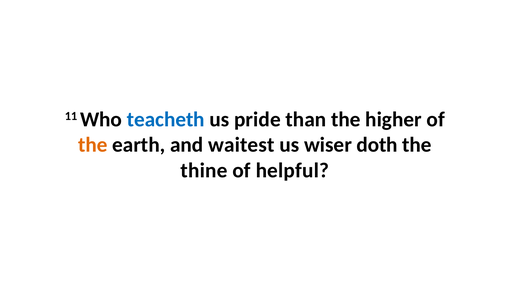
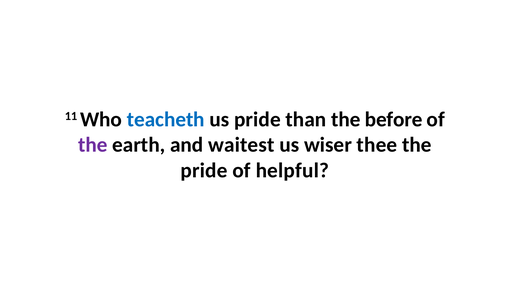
higher: higher -> before (394, 119)
the colour: orange -> purple (93, 145)
doth: doth -> thee (377, 145)
thine: thine -> pride (204, 170)
